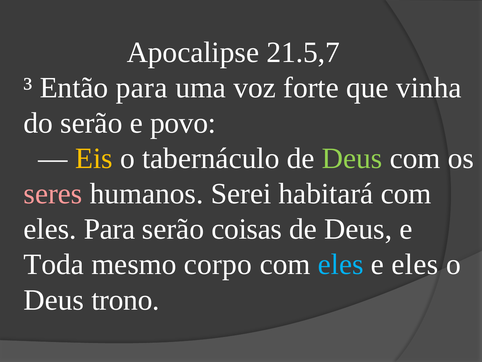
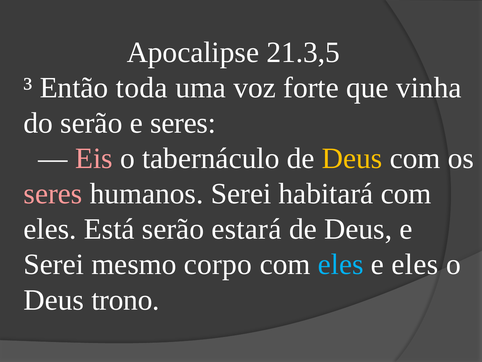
21.5,7: 21.5,7 -> 21.3,5 (303, 52)
Então para: para -> toda (142, 88)
e povo: povo -> seres (183, 123)
Eis colour: yellow -> pink (94, 158)
Deus colour: light green -> yellow (352, 158)
eles Para: Para -> Está (109, 229)
coisas: coisas -> estará (246, 229)
Toda: Toda -> Serei (54, 264)
